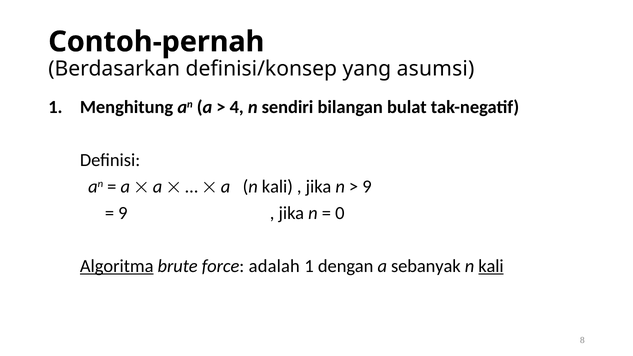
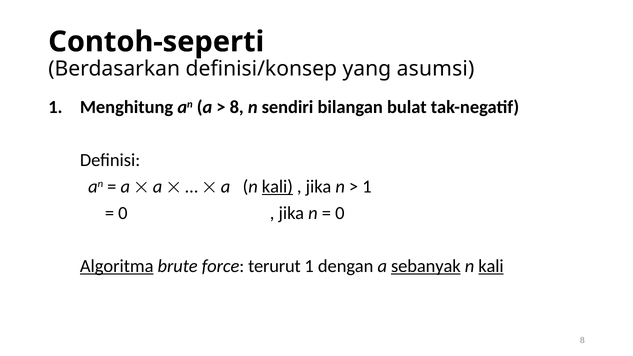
Contoh-pernah: Contoh-pernah -> Contoh-seperti (156, 42)
4: 4 -> 8 (237, 107)
kali underline: none -> present (277, 187)
9: 9 -> 1 (367, 187)
9: 9 -> 0 (123, 213)
adalah: adalah -> terurut (274, 266)
sebanyak underline: none -> present (426, 266)
